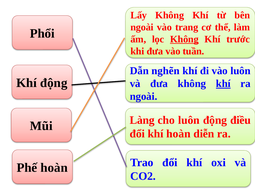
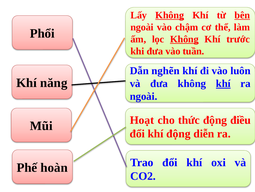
Không underline: none -> present (170, 15)
bên underline: none -> present (242, 15)
trang: trang -> chậm (187, 27)
Khí động: động -> năng (54, 82)
Làng: Làng -> Hoạt (142, 120)
cho luôn: luôn -> thức (189, 120)
khí hoàn: hoàn -> động (178, 133)
